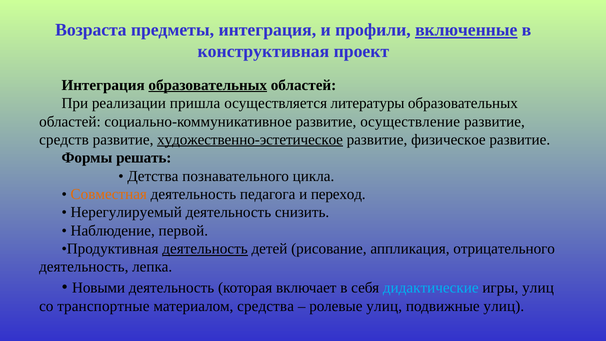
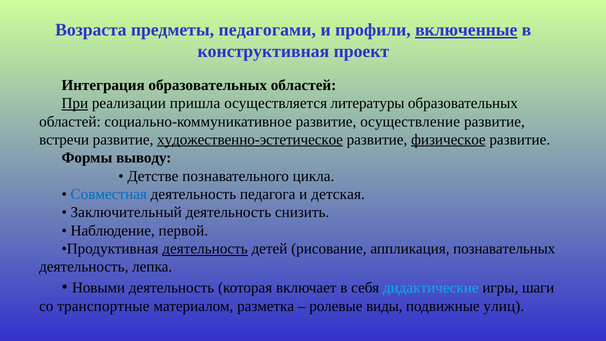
предметы интеграция: интеграция -> педагогами (267, 30)
образовательных underline: present -> none (208, 85)
При underline: none -> present (75, 103)
средств: средств -> встречи (64, 140)
физическое underline: none -> present (448, 140)
решать: решать -> выводу (144, 158)
Детства: Детства -> Детстве (153, 176)
Совместная colour: orange -> blue (109, 194)
переход: переход -> детская (338, 194)
Нерегулируемый: Нерегулируемый -> Заключительный (126, 212)
отрицательного: отрицательного -> познавательных (504, 249)
игры улиц: улиц -> шаги (538, 288)
средства: средства -> разметка (266, 306)
ролевые улиц: улиц -> виды (384, 306)
